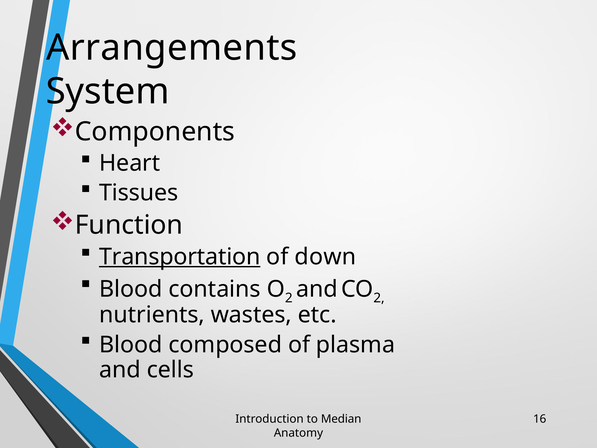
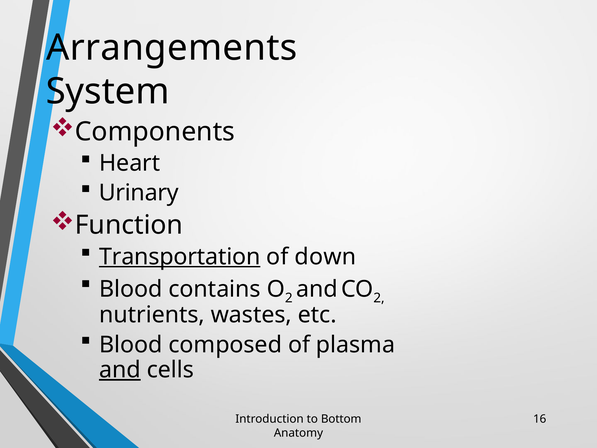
Tissues: Tissues -> Urinary (139, 193)
and underline: none -> present (120, 370)
Median: Median -> Bottom (341, 419)
